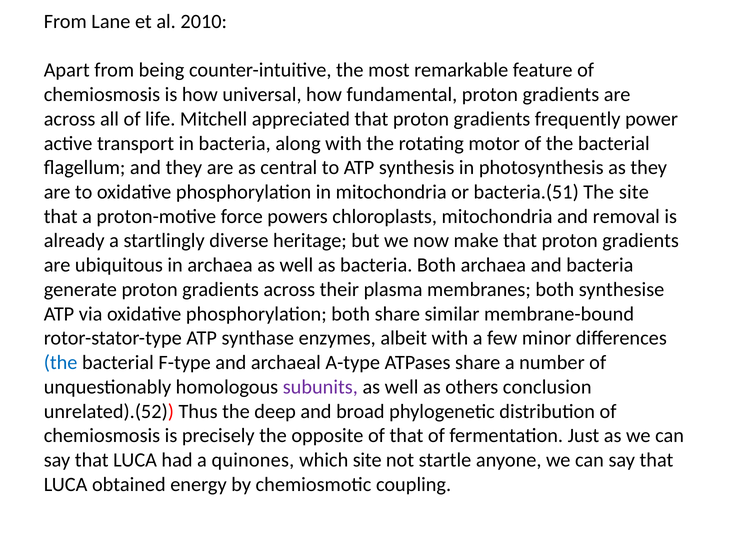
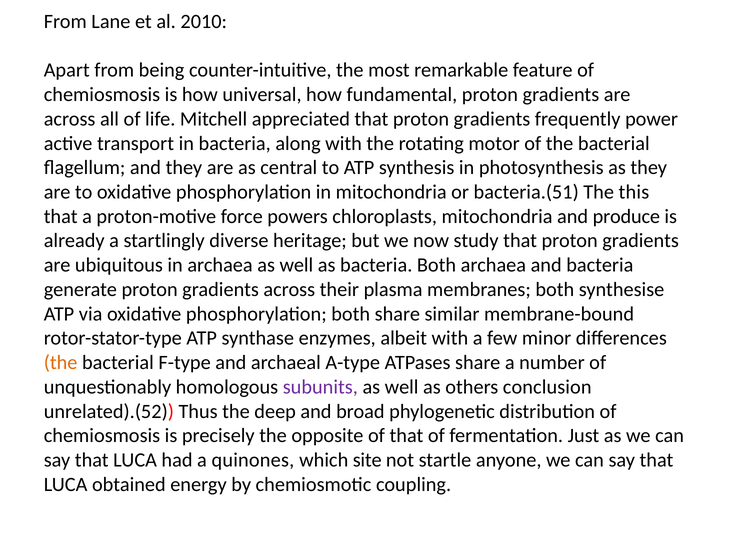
The site: site -> this (634, 192)
removal: removal -> produce (626, 216)
make: make -> study (476, 241)
the colour: blue -> orange (61, 362)
